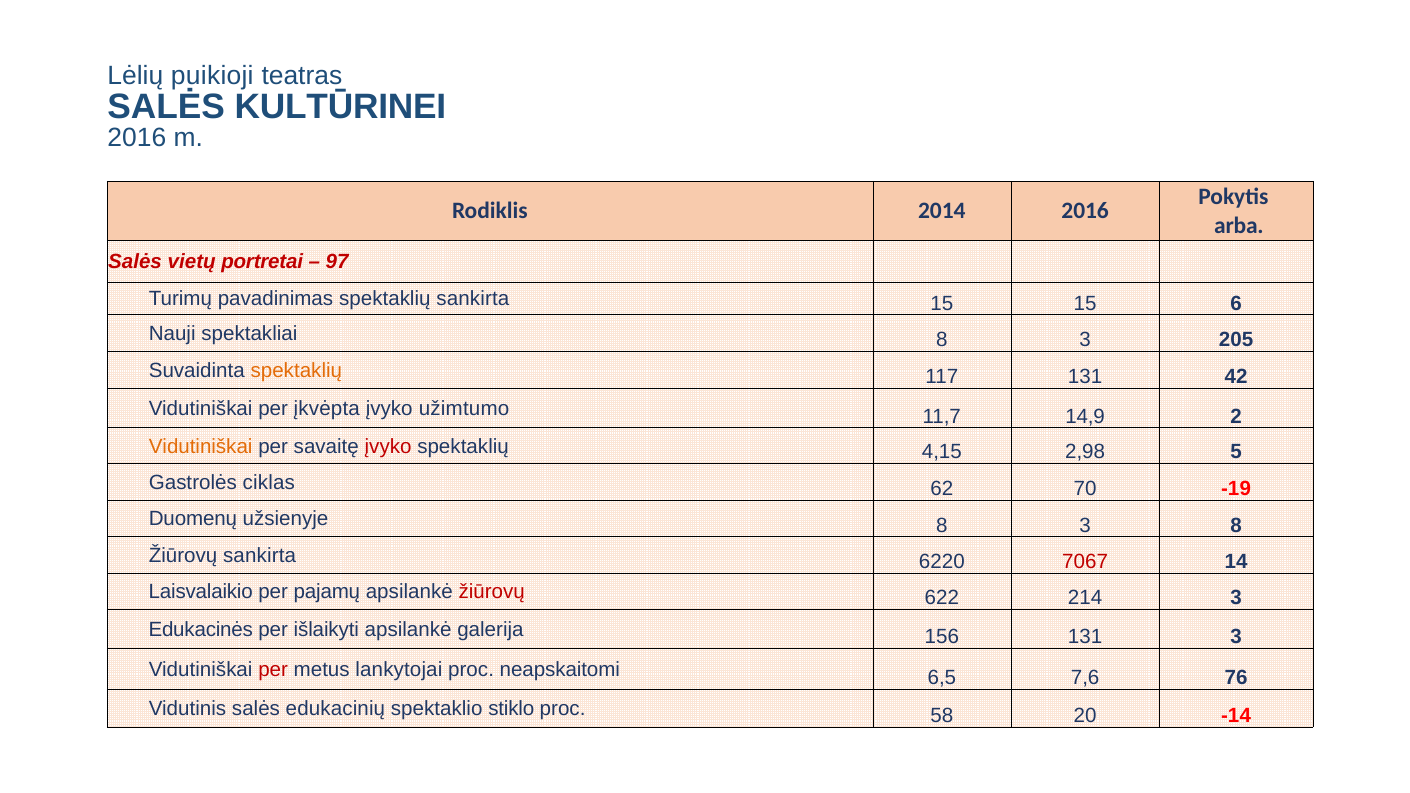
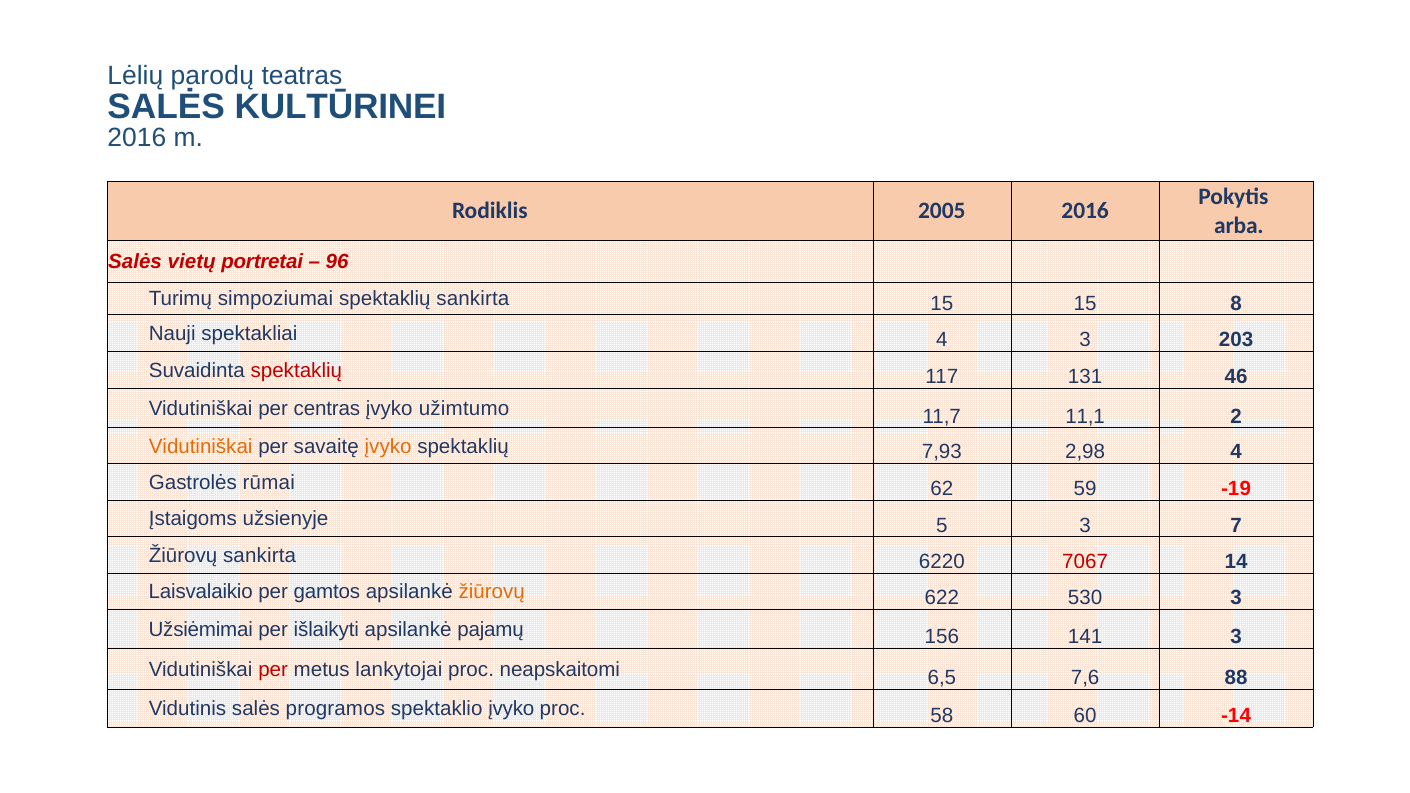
puikioji: puikioji -> parodų (212, 76)
2014: 2014 -> 2005 (942, 211)
97: 97 -> 96 (337, 262)
pavadinimas: pavadinimas -> simpoziumai (275, 299)
6: 6 -> 8 (1236, 303)
spektakliai 8: 8 -> 4 (942, 340)
205: 205 -> 203 (1236, 340)
spektaklių colour: orange -> red (296, 371)
42: 42 -> 46 (1236, 377)
įkvėpta: įkvėpta -> centras (327, 409)
14,9: 14,9 -> 11,1 (1085, 416)
įvyko colour: red -> orange (388, 446)
4,15: 4,15 -> 7,93 (942, 452)
2,98 5: 5 -> 4 (1236, 452)
ciklas: ciklas -> rūmai (269, 482)
70: 70 -> 59 (1085, 489)
Duomenų: Duomenų -> Įstaigoms (193, 519)
užsienyje 8: 8 -> 5 (942, 525)
3 8: 8 -> 7 (1236, 525)
pajamų: pajamų -> gamtos (327, 592)
žiūrovų colour: red -> orange (492, 592)
214: 214 -> 530 (1085, 598)
Edukacinės: Edukacinės -> Užsiėmimai (201, 629)
galerija: galerija -> pajamų (491, 629)
156 131: 131 -> 141 (1085, 637)
76: 76 -> 88 (1236, 678)
edukacinių: edukacinių -> programos (335, 709)
spektaklio stiklo: stiklo -> įvyko (511, 709)
20: 20 -> 60 (1085, 716)
